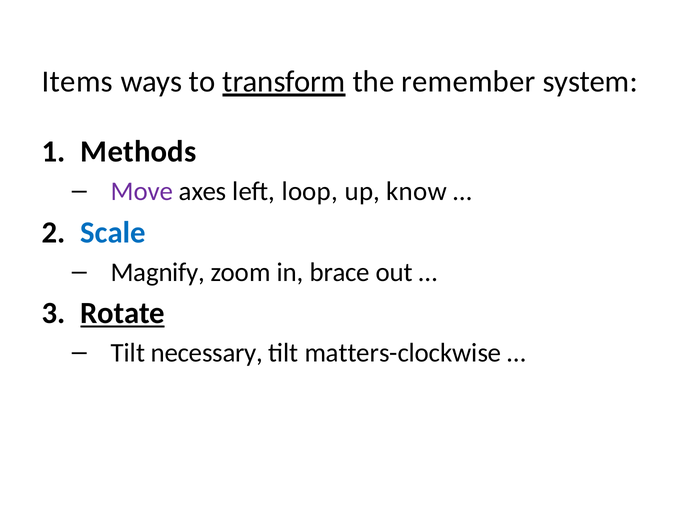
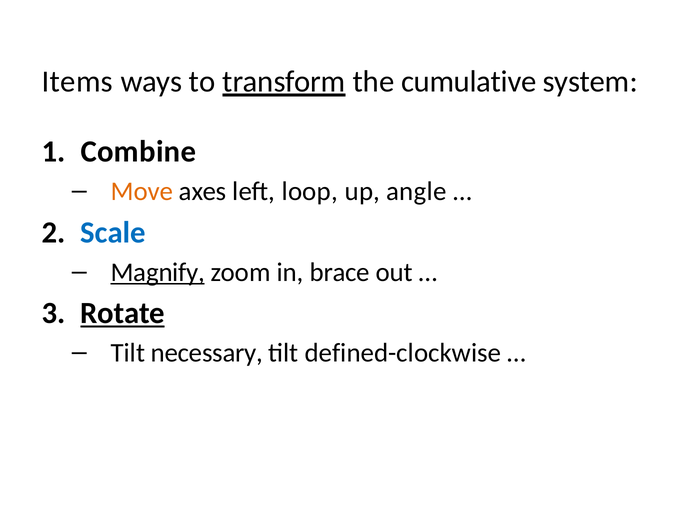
remember: remember -> cumulative (469, 82)
Methods: Methods -> Combine (138, 152)
Move colour: purple -> orange (142, 191)
know: know -> angle (416, 191)
Magnify underline: none -> present (158, 272)
matters-clockwise: matters-clockwise -> defined-clockwise (403, 353)
